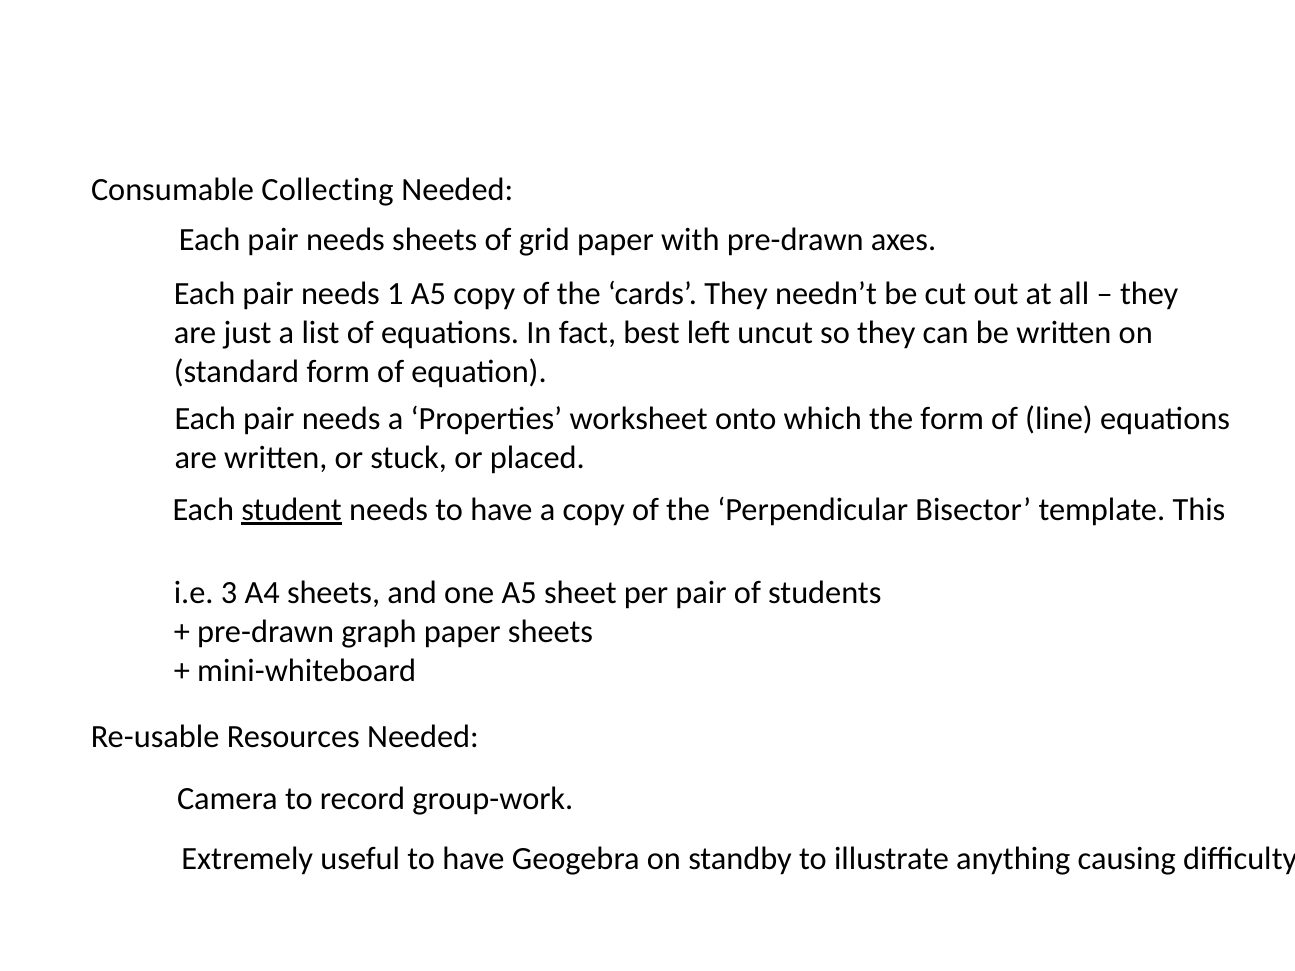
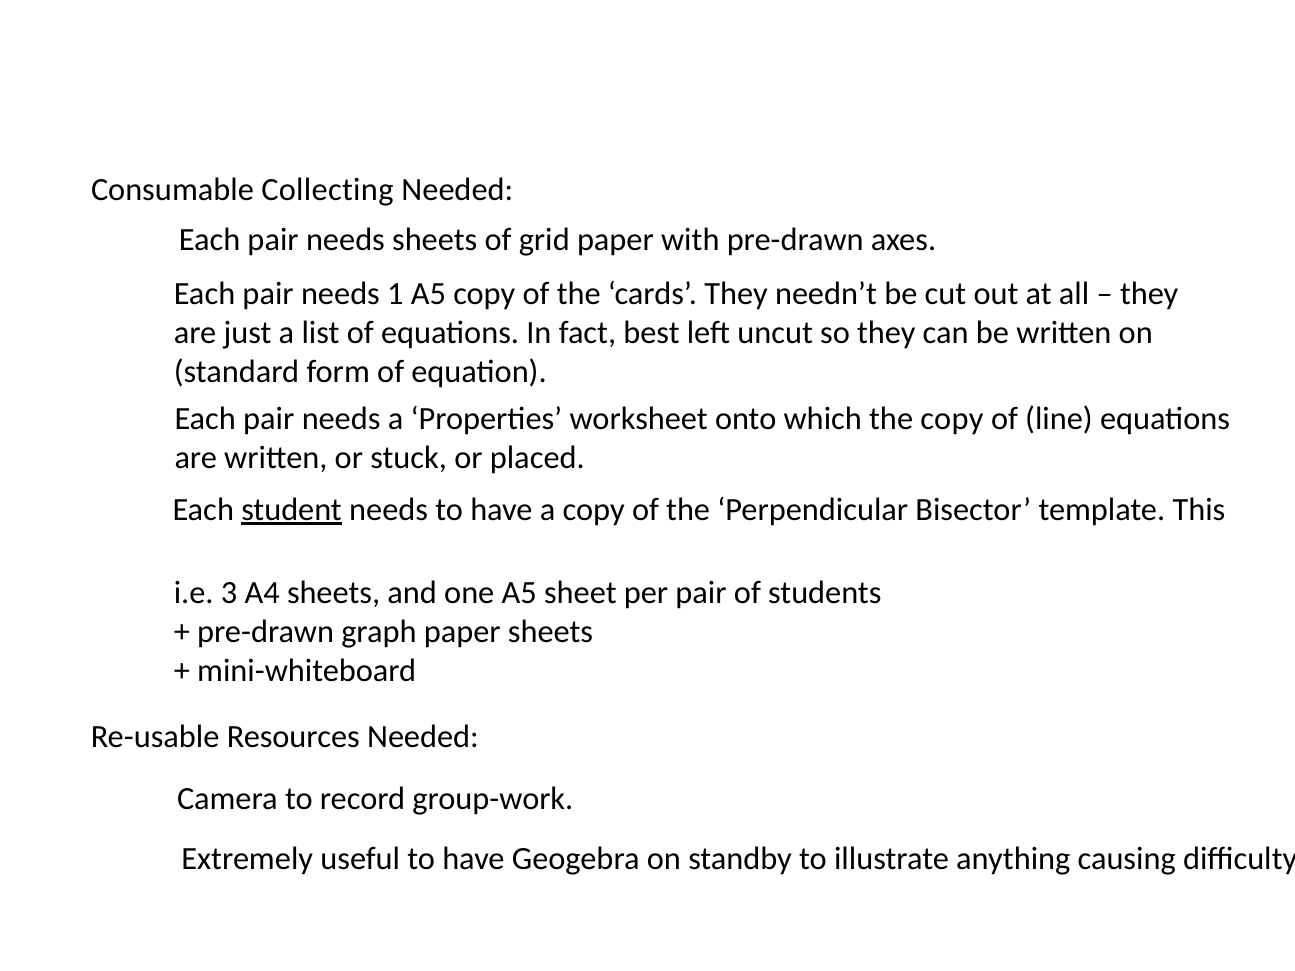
the form: form -> copy (952, 419)
